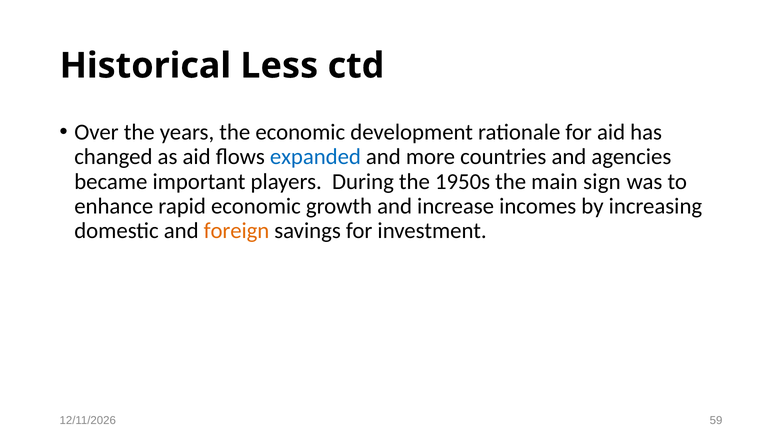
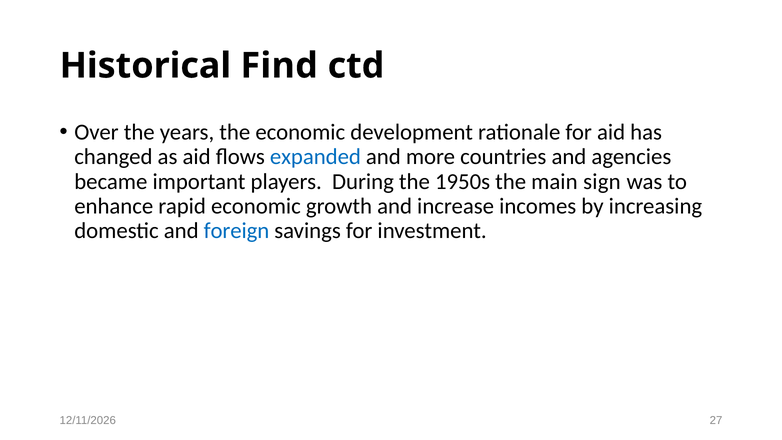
Less: Less -> Find (279, 66)
foreign colour: orange -> blue (237, 231)
59: 59 -> 27 (716, 420)
